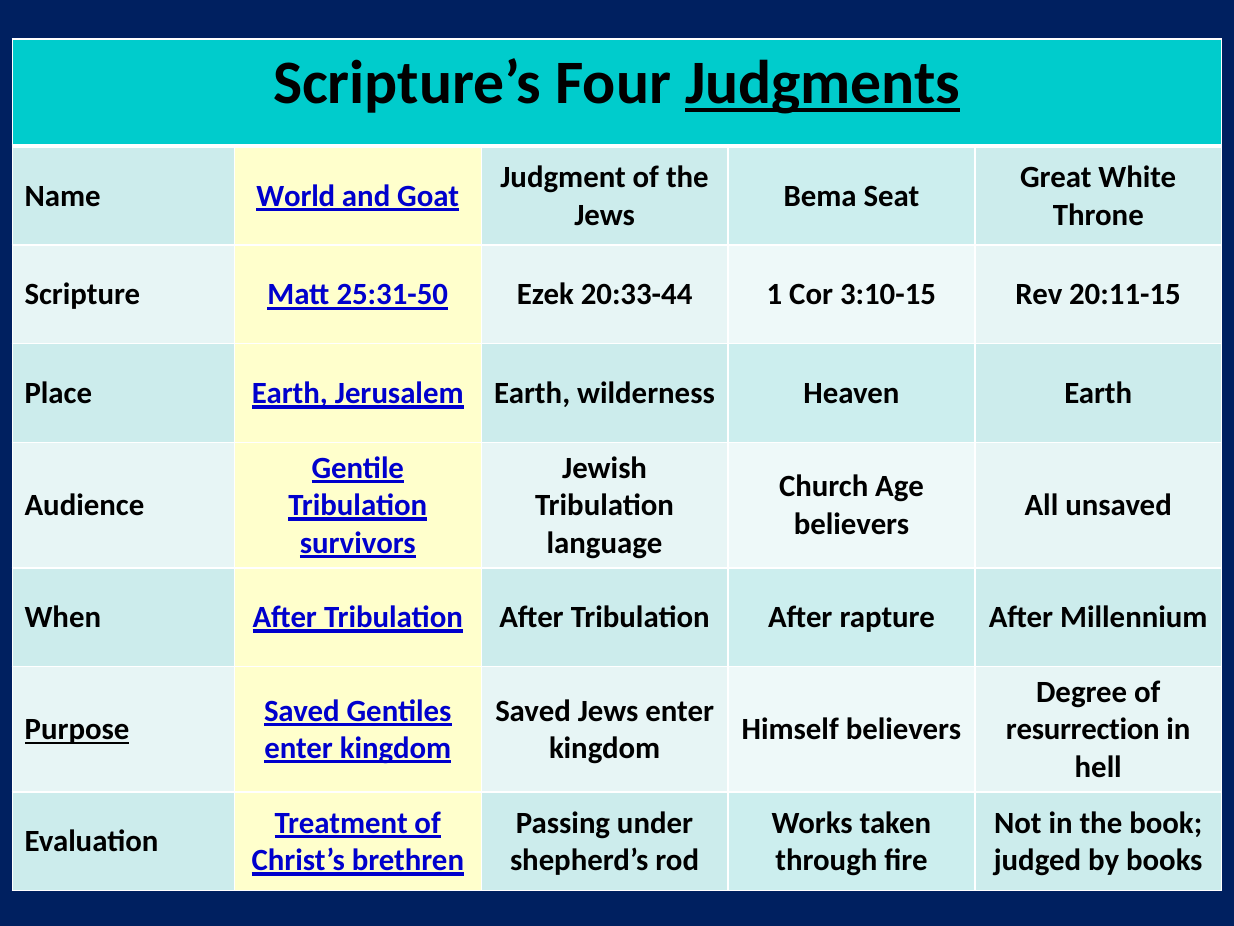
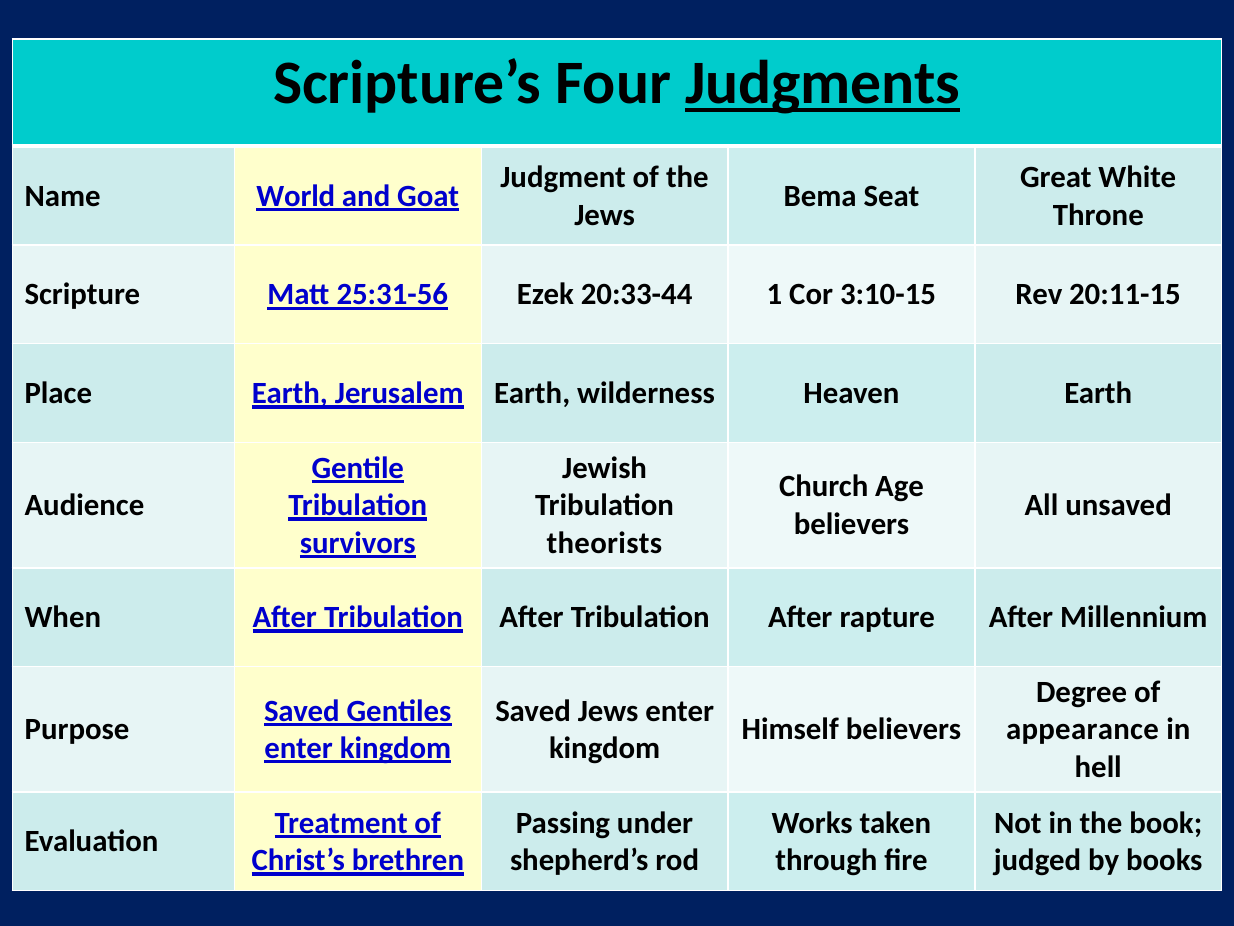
25:31-50: 25:31-50 -> 25:31-56 (392, 295)
language: language -> theorists (604, 543)
Purpose underline: present -> none (77, 729)
resurrection: resurrection -> appearance (1082, 729)
